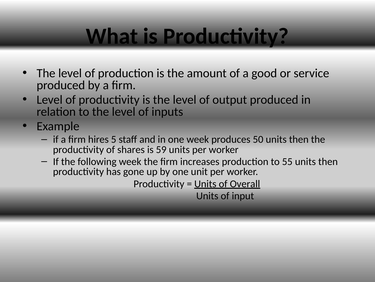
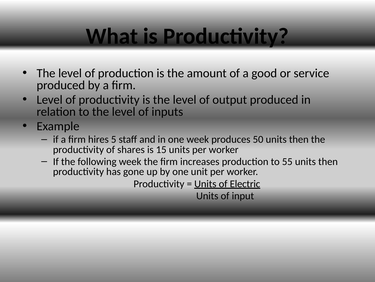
59: 59 -> 15 (161, 149)
Overall: Overall -> Electric (245, 183)
